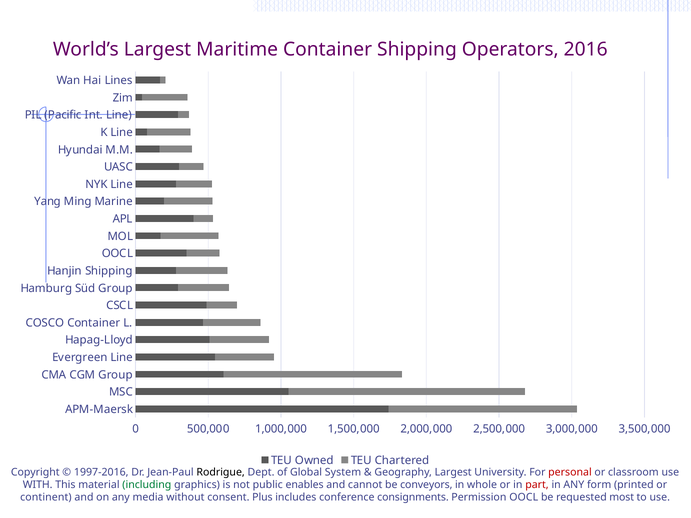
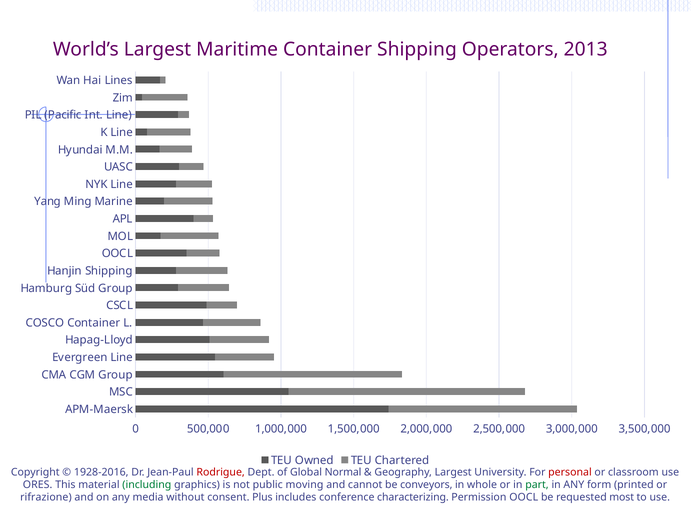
2016: 2016 -> 2013 (586, 50)
1997-2016: 1997-2016 -> 1928-2016 (101, 472)
Rodrigue colour: black -> red (221, 472)
System: System -> Normal (343, 472)
WITH: WITH -> ORES (38, 485)
enables: enables -> moving (304, 485)
part colour: red -> green (537, 485)
continent: continent -> rifrazione (46, 498)
consignments: consignments -> characterizing (413, 498)
